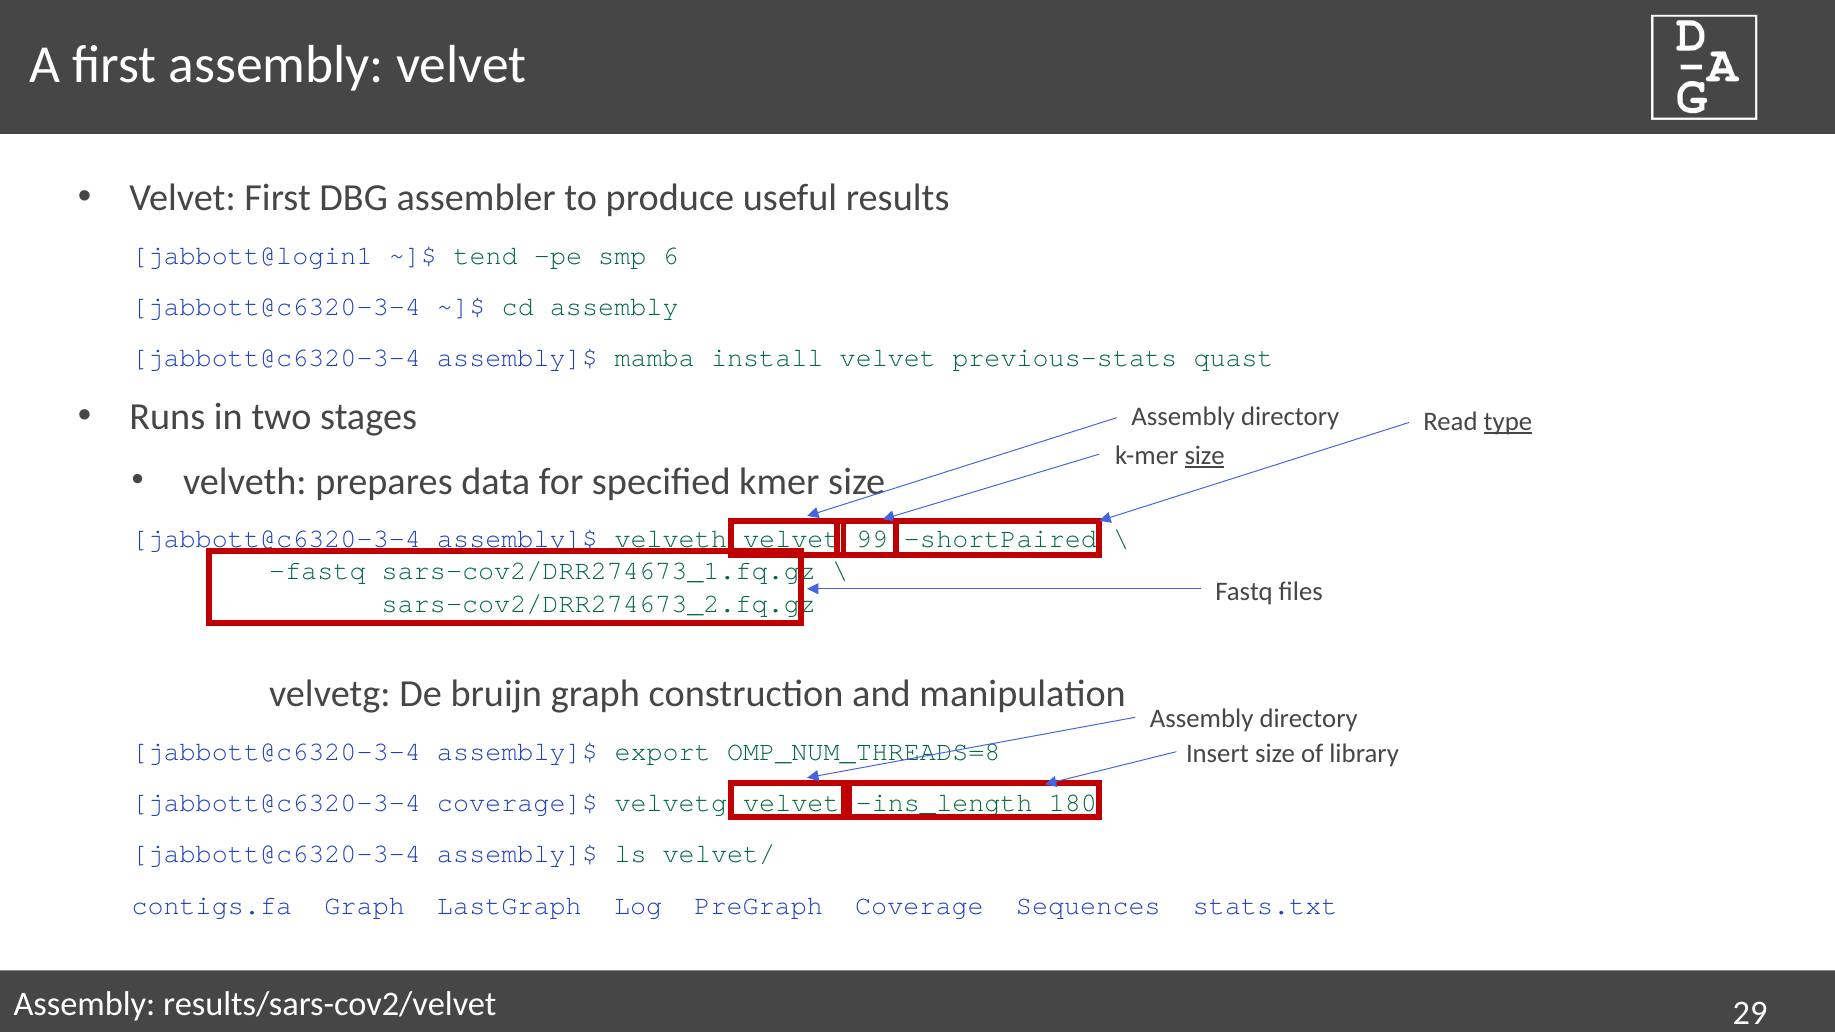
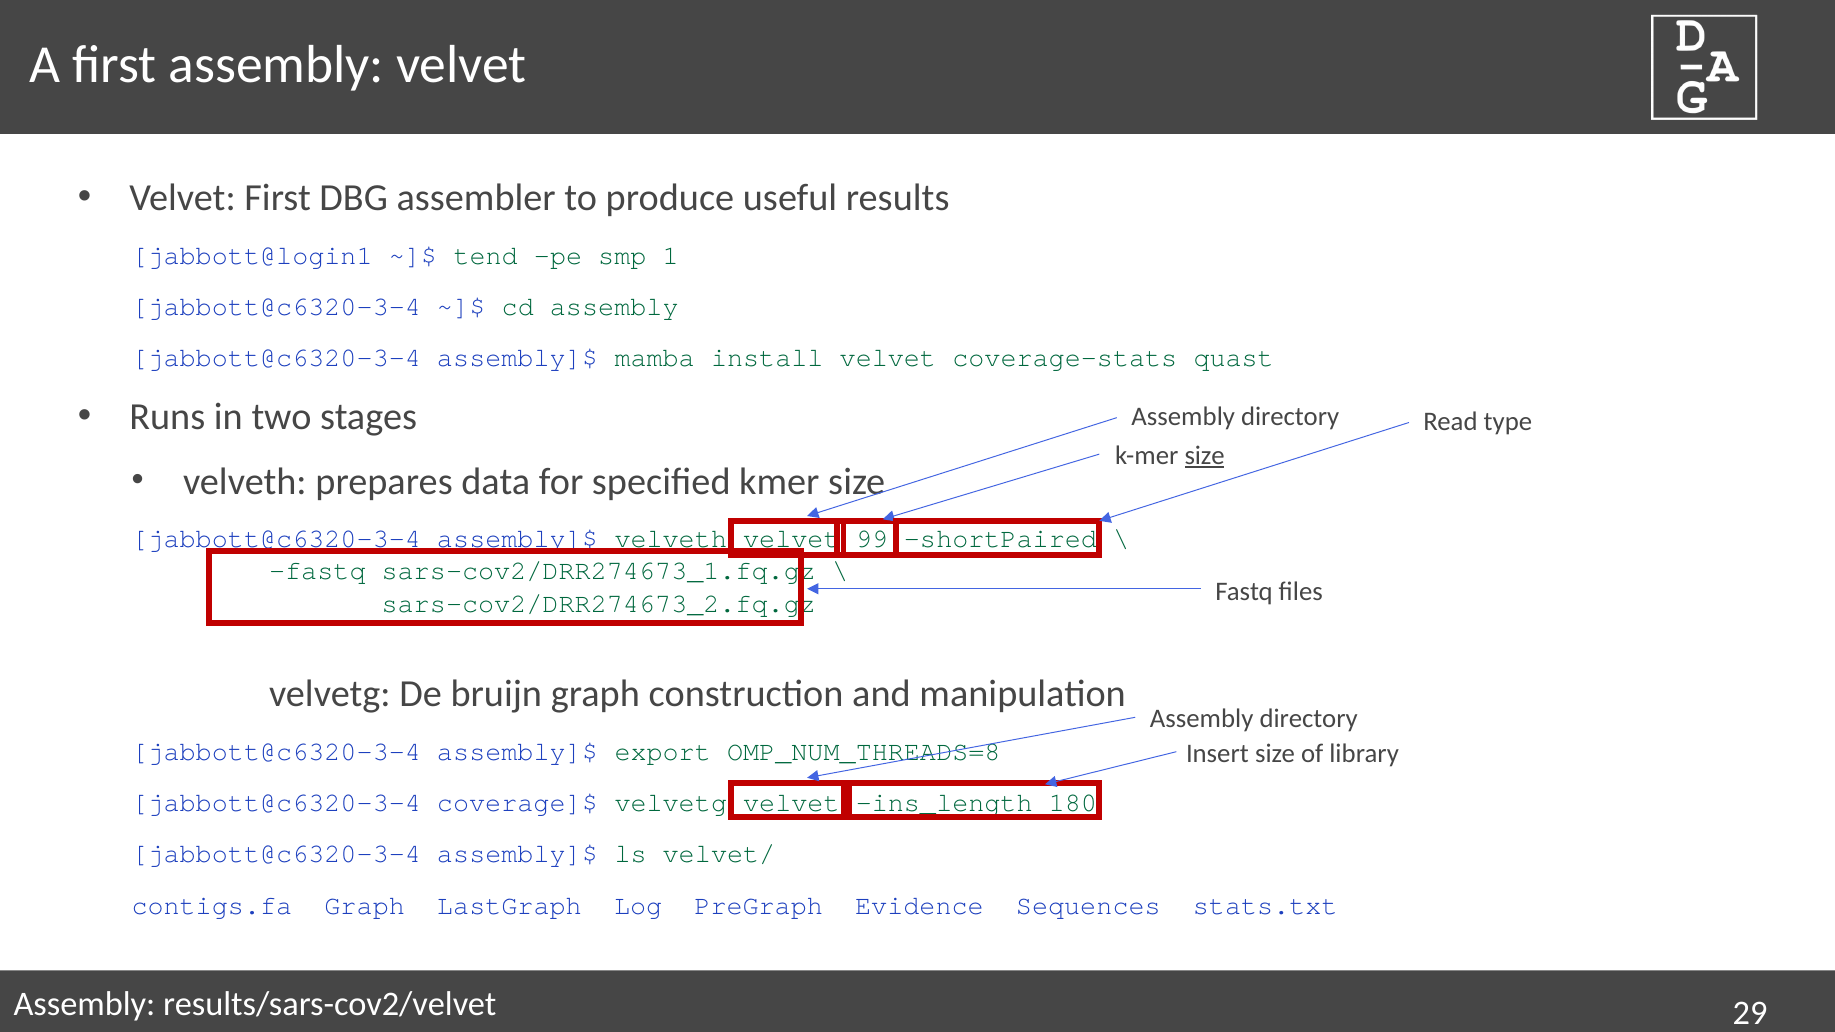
6: 6 -> 1 (671, 255)
previous-stats: previous-stats -> coverage-stats (1065, 358)
type underline: present -> none (1508, 422)
Coverage: Coverage -> Evidence (919, 905)
